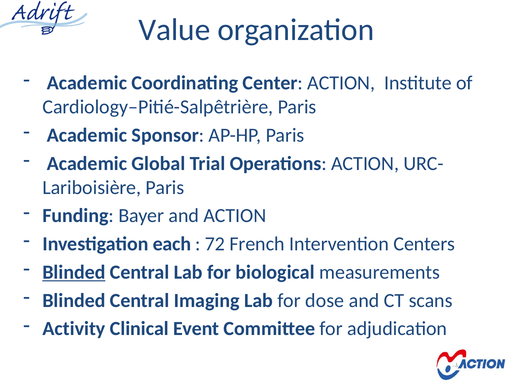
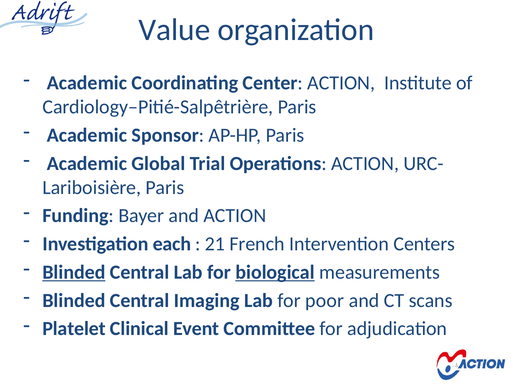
72: 72 -> 21 (215, 244)
biological underline: none -> present (275, 272)
dose: dose -> poor (325, 300)
Activity: Activity -> Platelet (74, 329)
